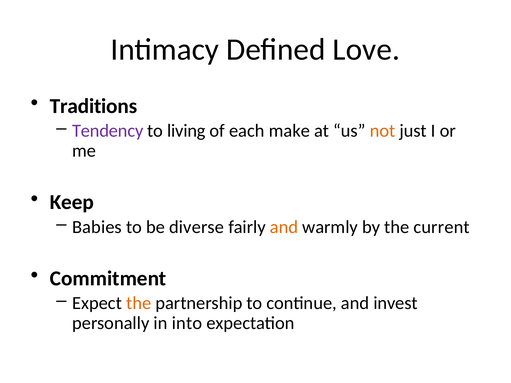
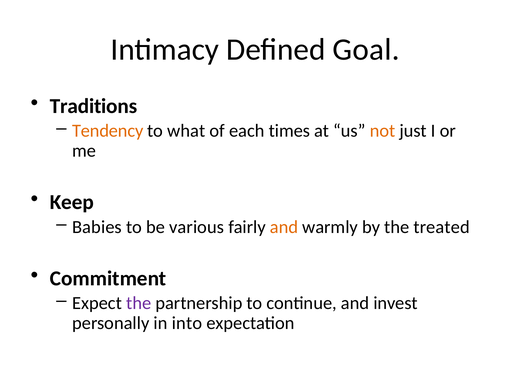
Love: Love -> Goal (366, 49)
Tendency colour: purple -> orange (108, 131)
living: living -> what (186, 131)
make: make -> times (289, 131)
diverse: diverse -> various (197, 227)
current: current -> treated (442, 227)
the colour: orange -> purple (139, 303)
